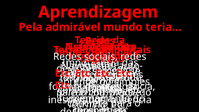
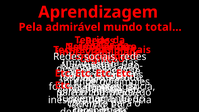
teria…: teria… -> total… (163, 27)
